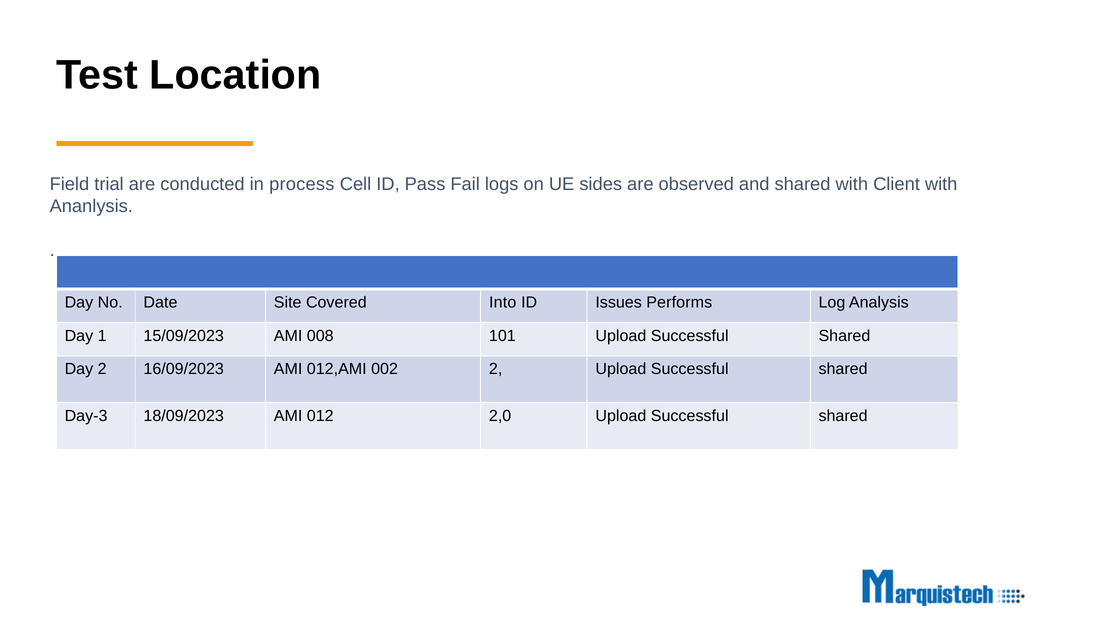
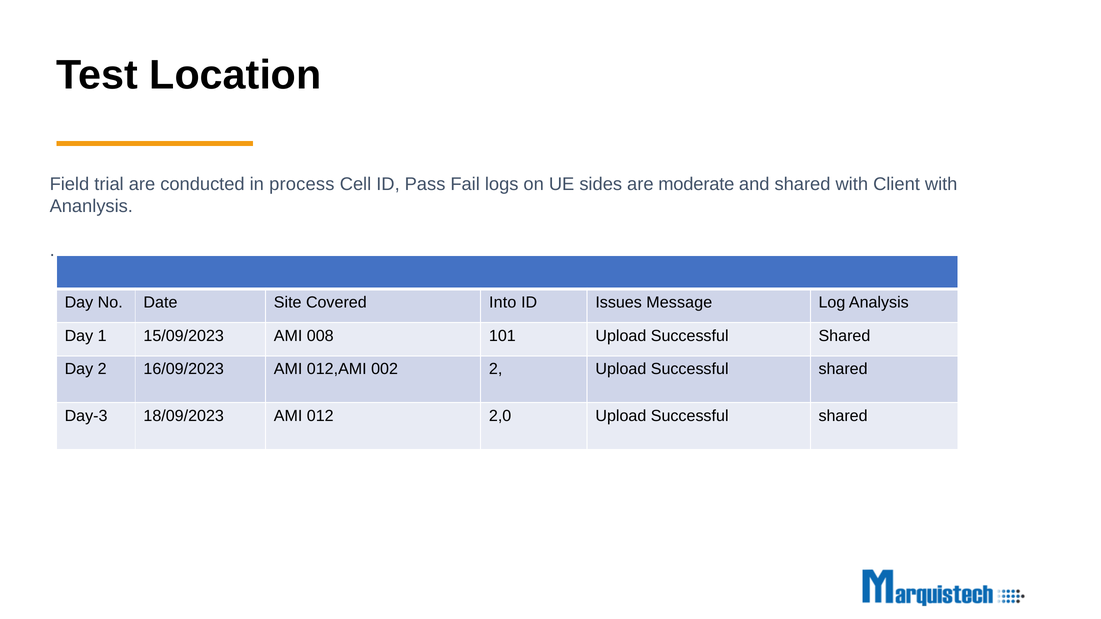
observed: observed -> moderate (696, 184)
Performs: Performs -> Message (679, 302)
